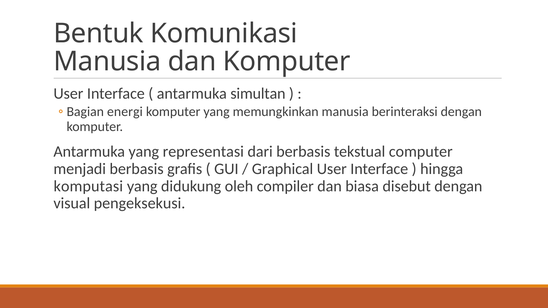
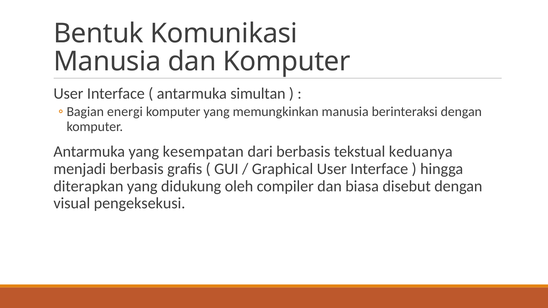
representasi: representasi -> kesempatan (203, 152)
computer: computer -> keduanya (421, 152)
komputasi: komputasi -> diterapkan (88, 186)
